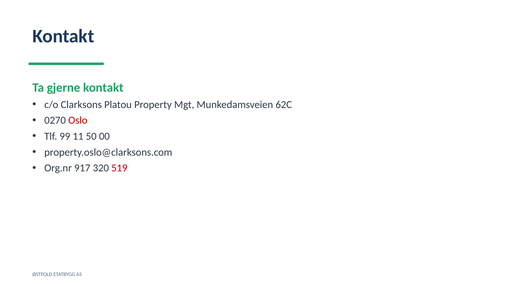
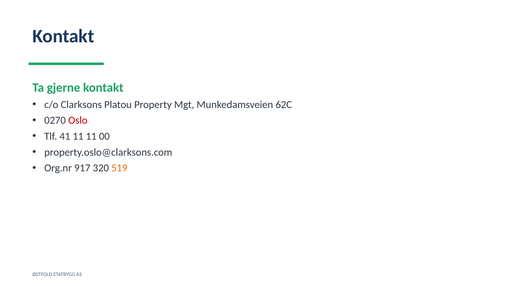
99: 99 -> 41 (65, 136)
11 50: 50 -> 11 (91, 136)
519 colour: red -> orange (119, 168)
